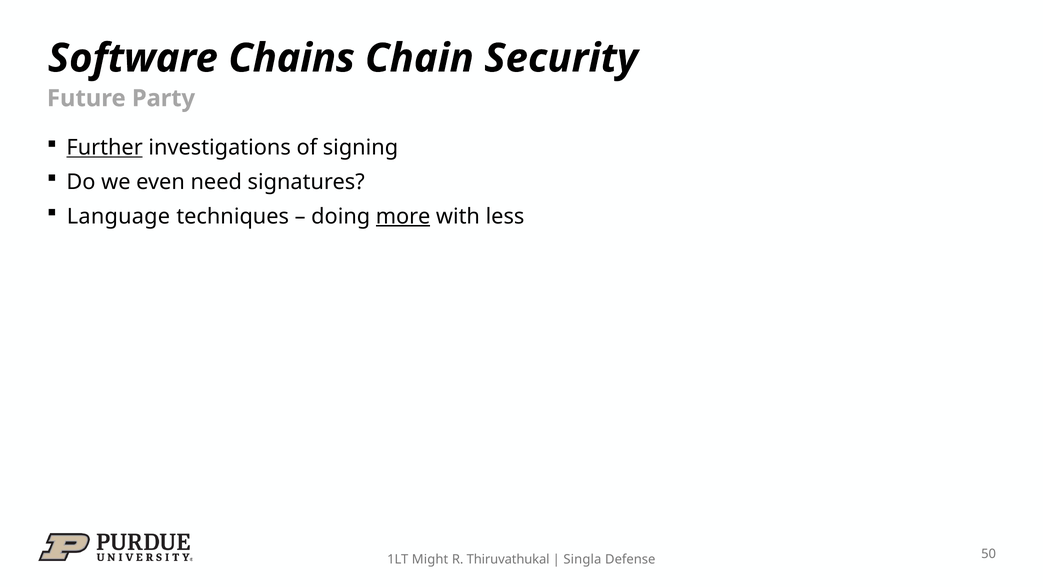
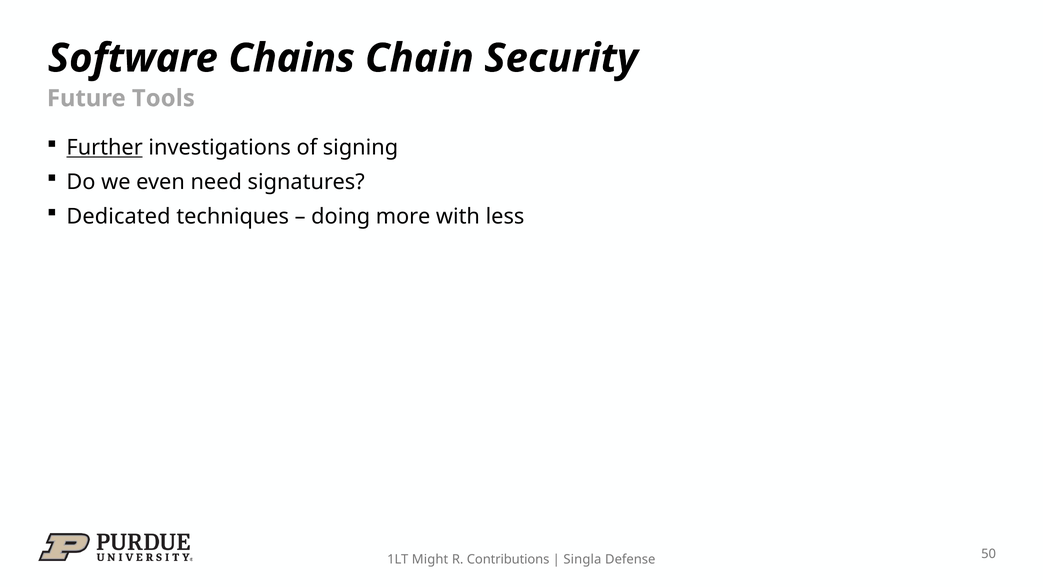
Party: Party -> Tools (163, 98)
Language: Language -> Dedicated (119, 216)
more underline: present -> none (403, 216)
Thiruvathukal: Thiruvathukal -> Contributions (508, 559)
